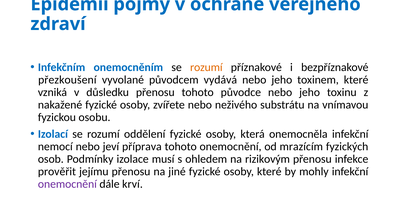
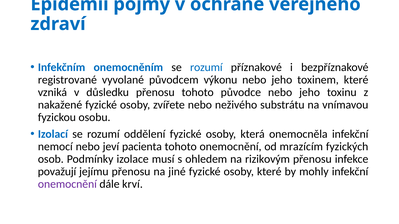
rozumí colour: orange -> blue (206, 67)
přezkoušení: přezkoušení -> registrované (67, 80)
vydává: vydává -> výkonu (220, 80)
příprava: příprava -> pacienta (142, 147)
prověřit: prověřit -> považují (57, 172)
